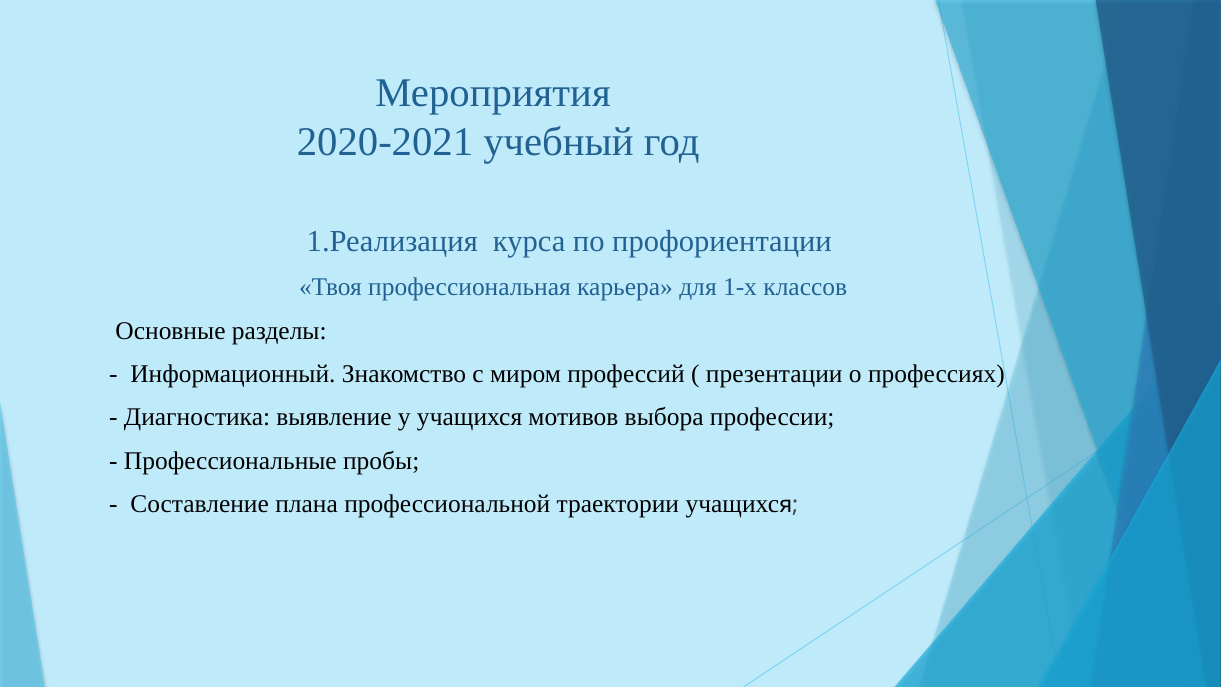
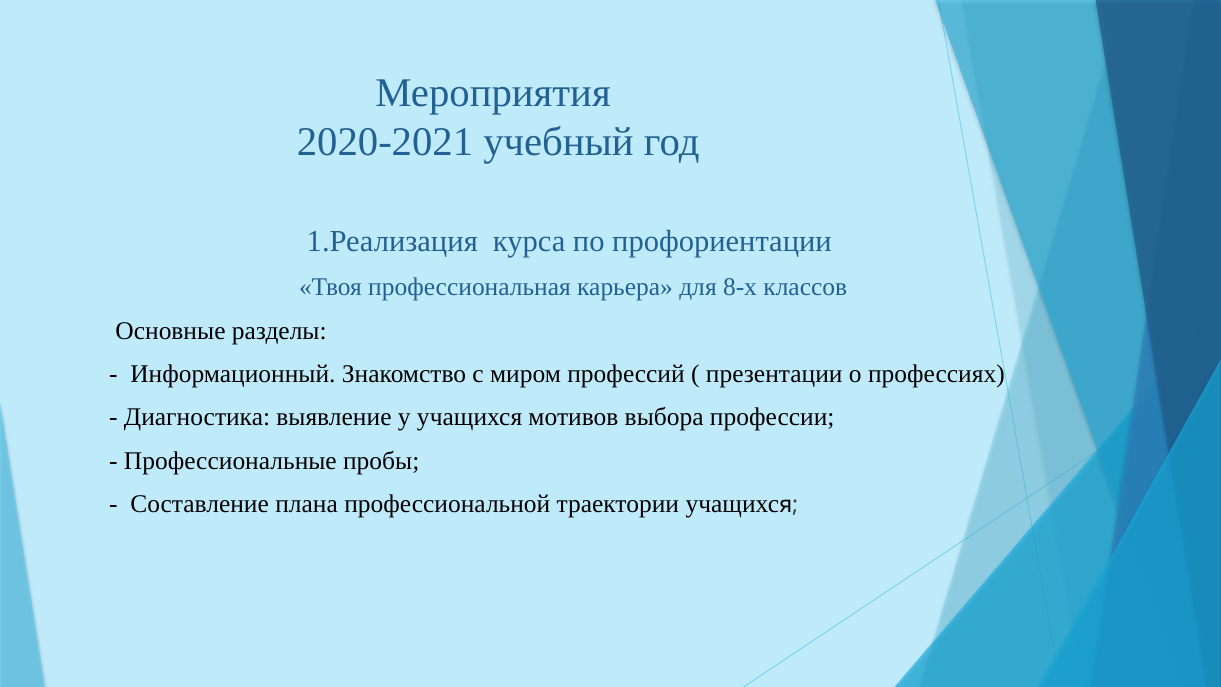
1-х: 1-х -> 8-х (740, 287)
